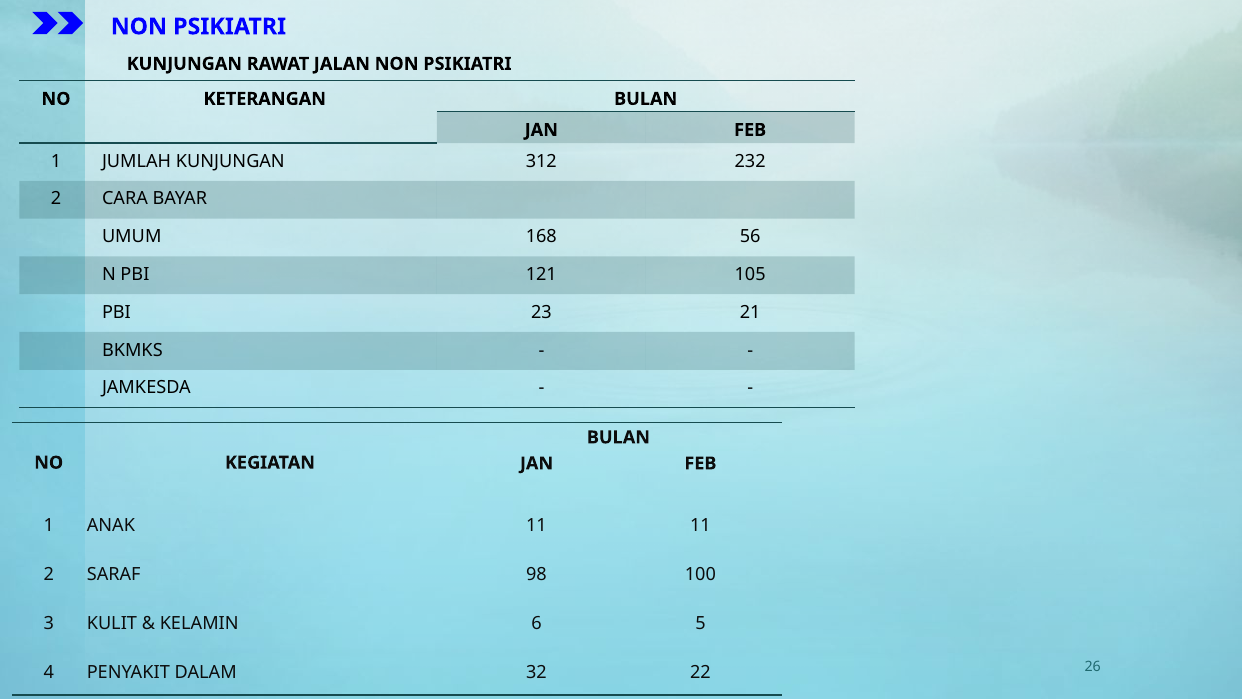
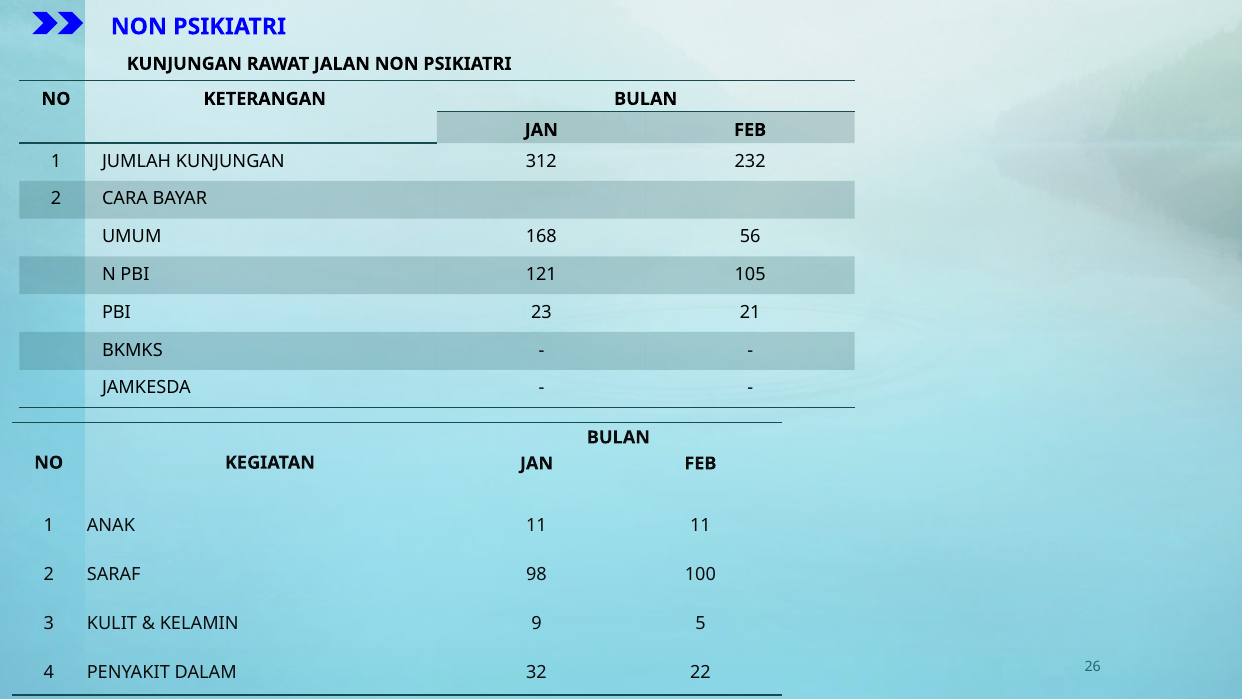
6: 6 -> 9 (537, 623)
